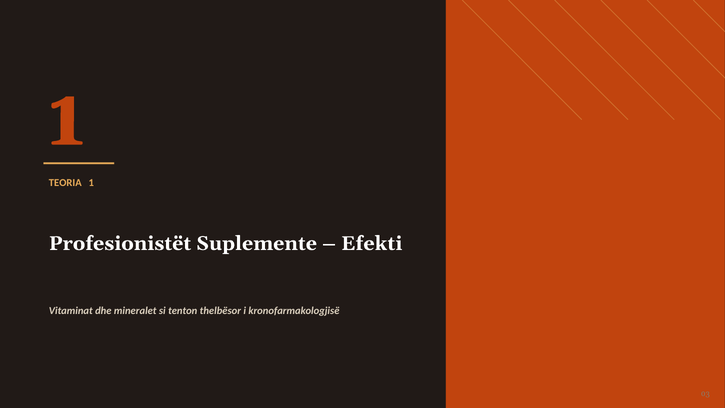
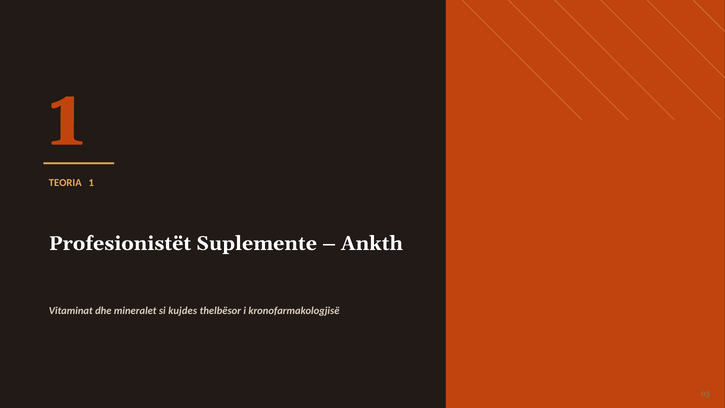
Efekti: Efekti -> Ankth (372, 243)
tenton: tenton -> kujdes (183, 311)
